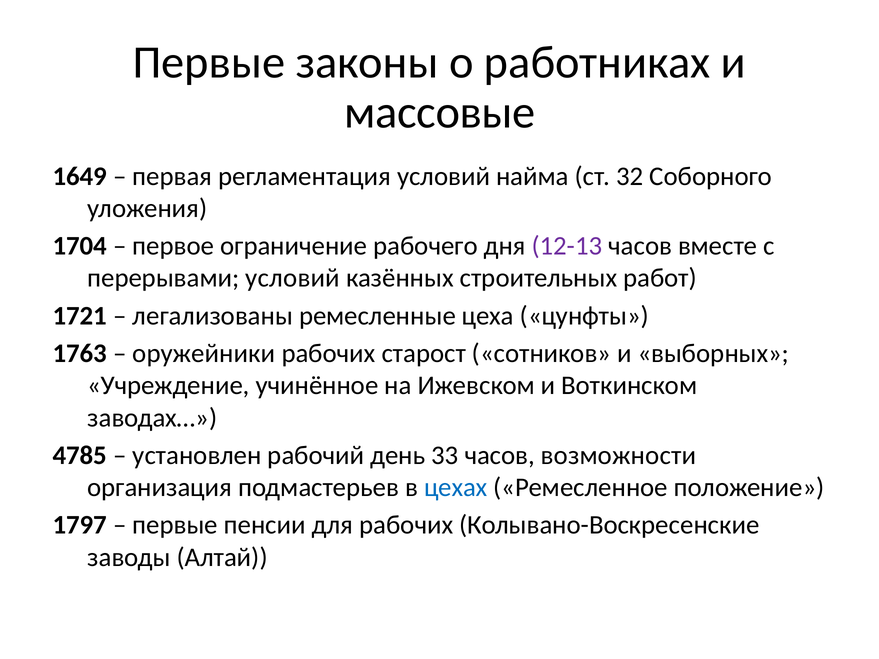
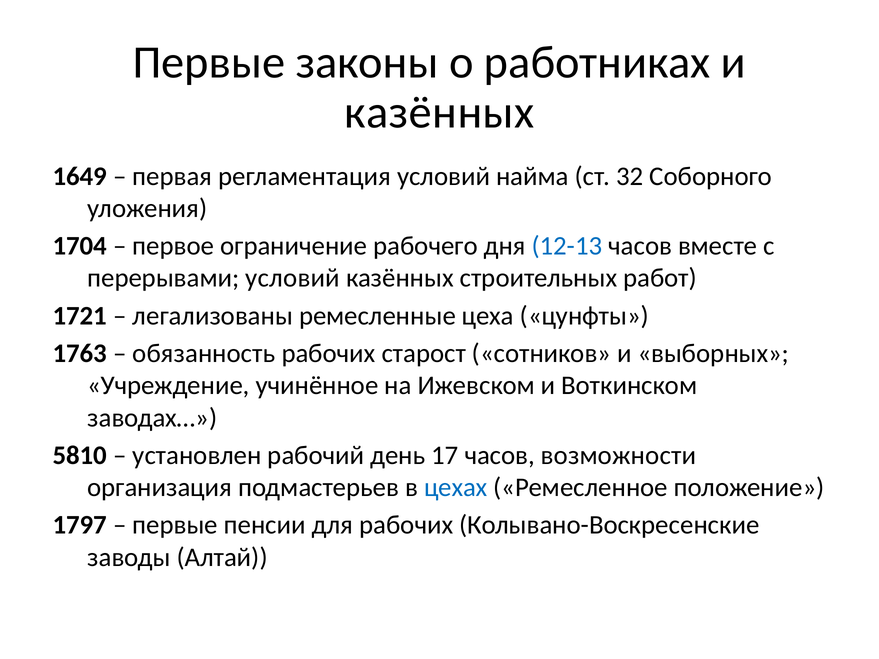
массовые: массовые -> казённых (439, 112)
12-13 colour: purple -> blue (567, 246)
оружейники: оружейники -> обязанность (204, 353)
4785: 4785 -> 5810 (80, 455)
33: 33 -> 17 (445, 455)
